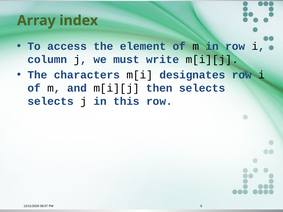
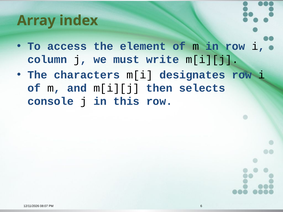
selects: selects -> console (51, 101)
